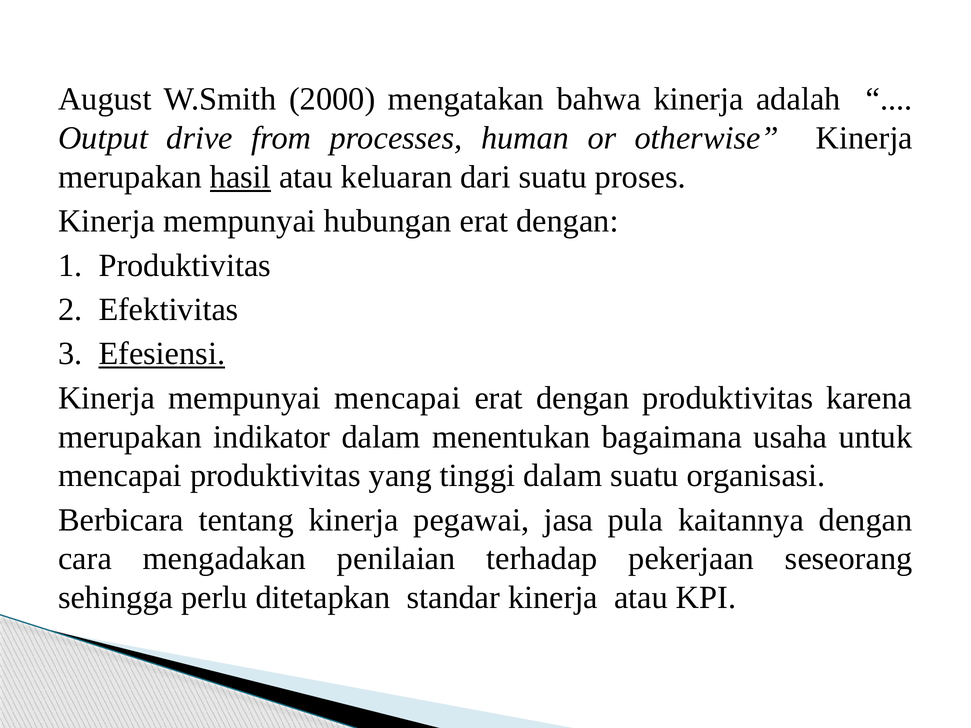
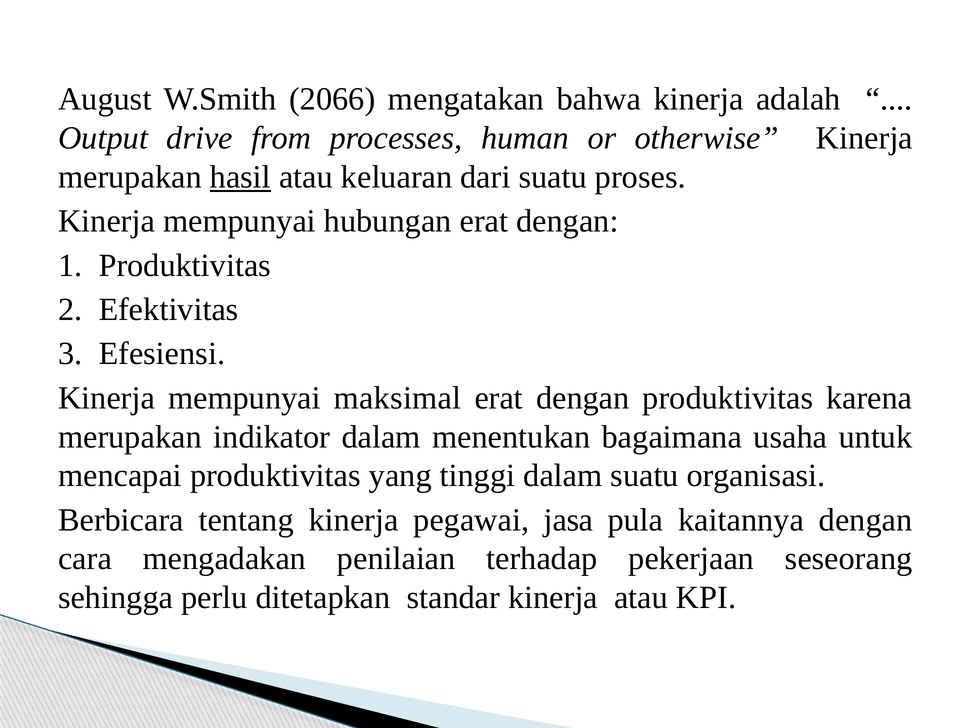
2000: 2000 -> 2066 (332, 99)
Efesiensi underline: present -> none (162, 354)
mempunyai mencapai: mencapai -> maksimal (398, 398)
